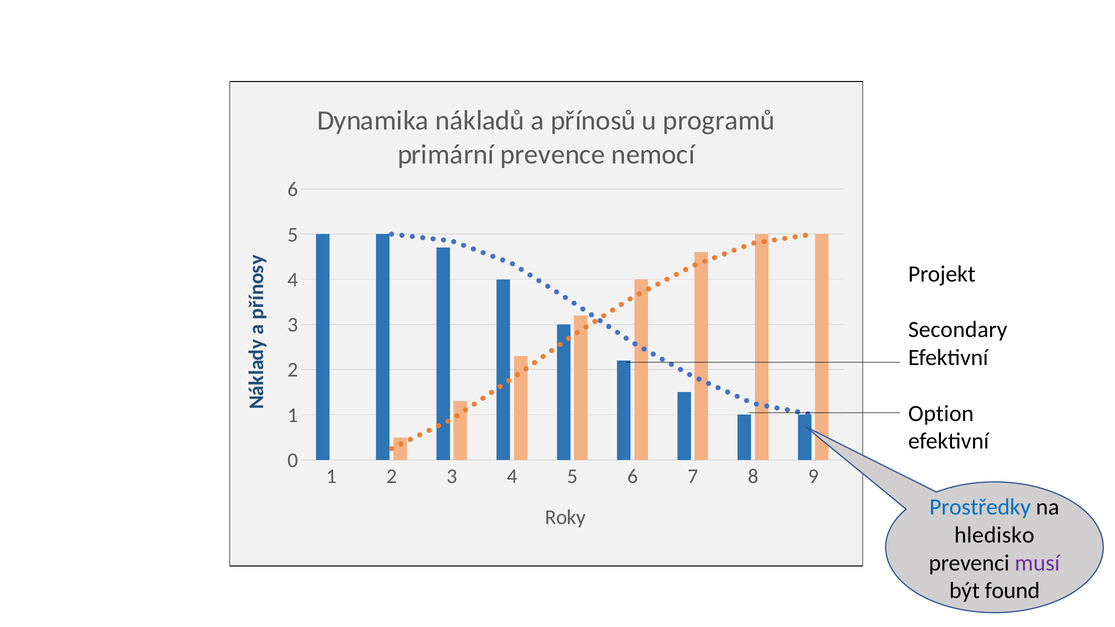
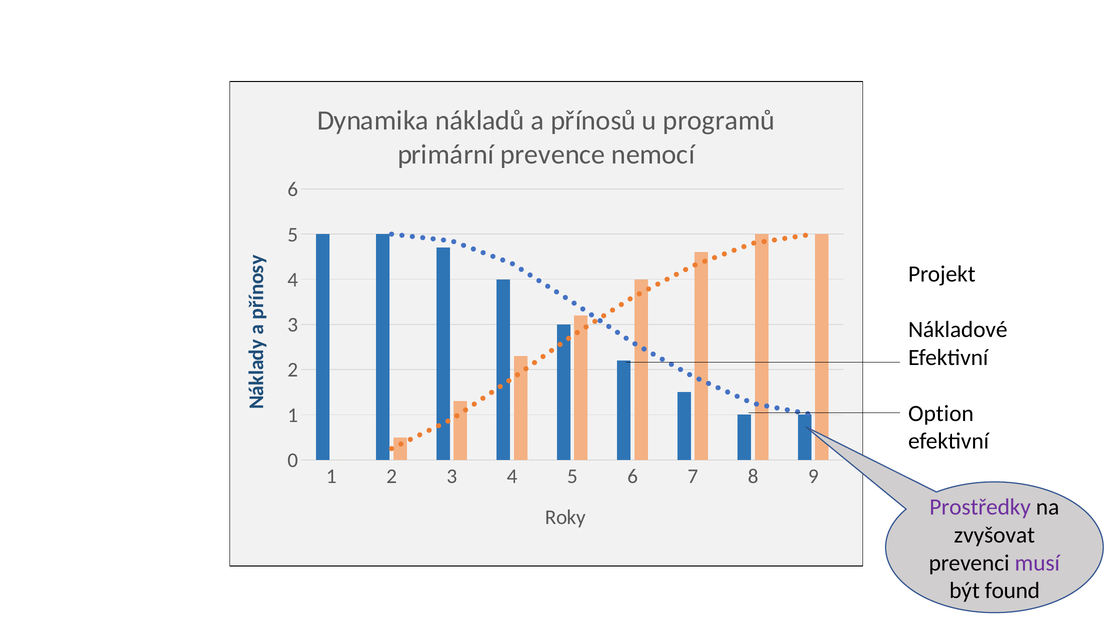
Secondary: Secondary -> Nákladové (958, 330)
Prostředky colour: blue -> purple (980, 507)
hledisko: hledisko -> zvyšovat (994, 535)
